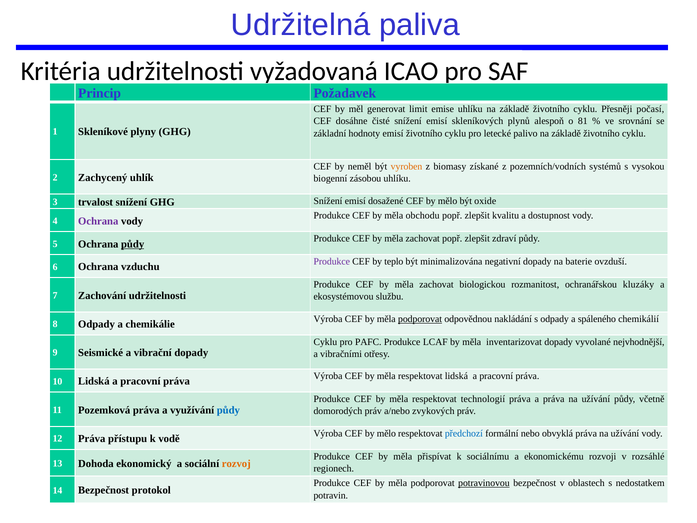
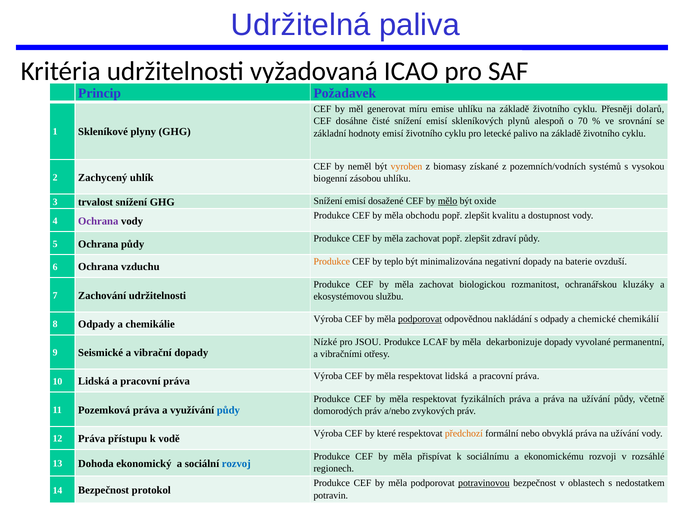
limit: limit -> míru (418, 109)
počasí: počasí -> dolarů (650, 109)
81: 81 -> 70 (583, 121)
mělo underline: none -> present (448, 201)
půdy underline: present -> none (133, 244)
Produkce colour: purple -> orange (332, 261)
spáleného: spáleného -> chemické (597, 319)
Cyklu: Cyklu -> Nízké (325, 342)
PAFC: PAFC -> JSOU (368, 342)
inventarizovat: inventarizovat -> dekarbonizuje (514, 342)
nejvhodnější: nejvhodnější -> permanentní (639, 342)
technologií: technologií -> fyzikálních (483, 399)
Výroba CEF by mělo: mělo -> které (386, 433)
předchozí colour: blue -> orange (464, 433)
rozvoj colour: orange -> blue (236, 463)
